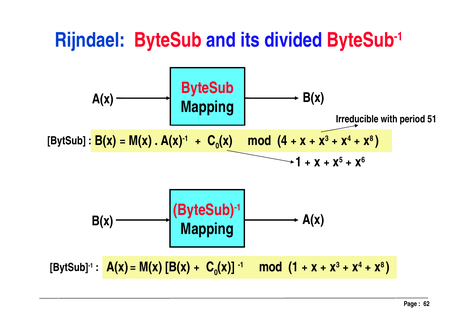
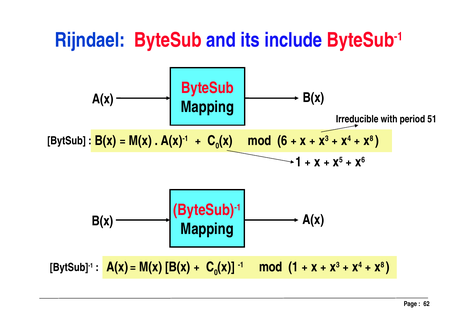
divided: divided -> include (293, 40)
4: 4 -> 6 (282, 140)
